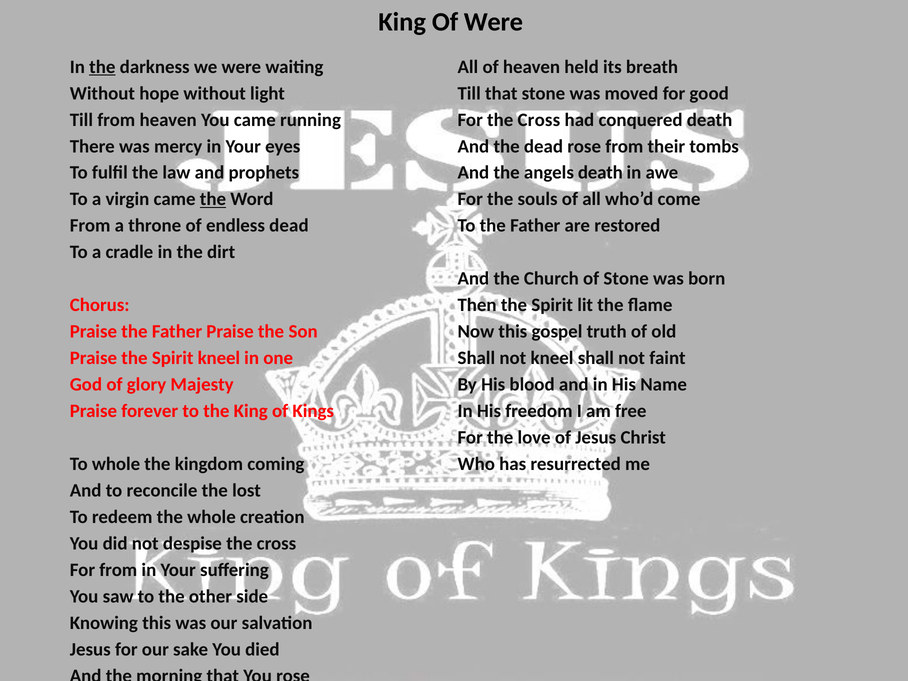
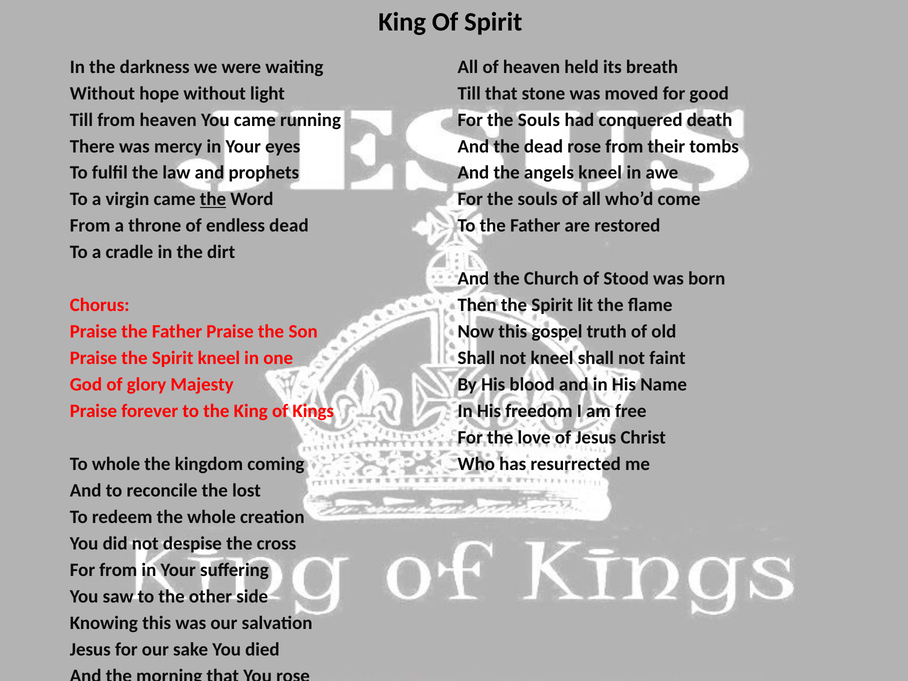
Of Were: Were -> Spirit (493, 22)
the underline: present -> none (102, 67)
Cross: Cross -> Souls (539, 120)
angels death: death -> kneel (600, 173)
of Stone: Stone -> Stood (626, 279)
